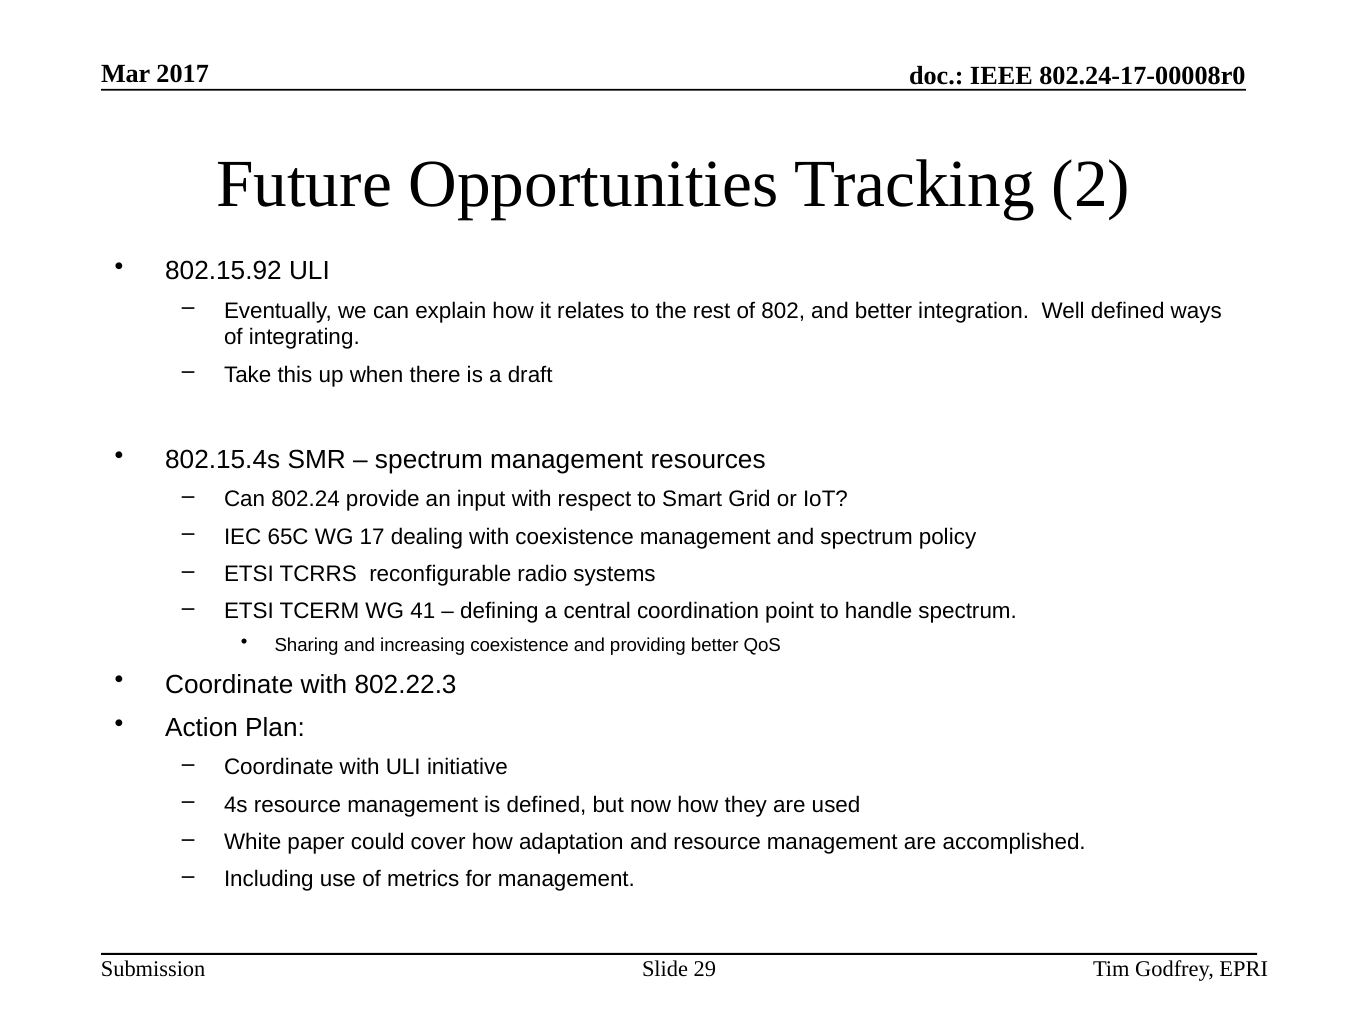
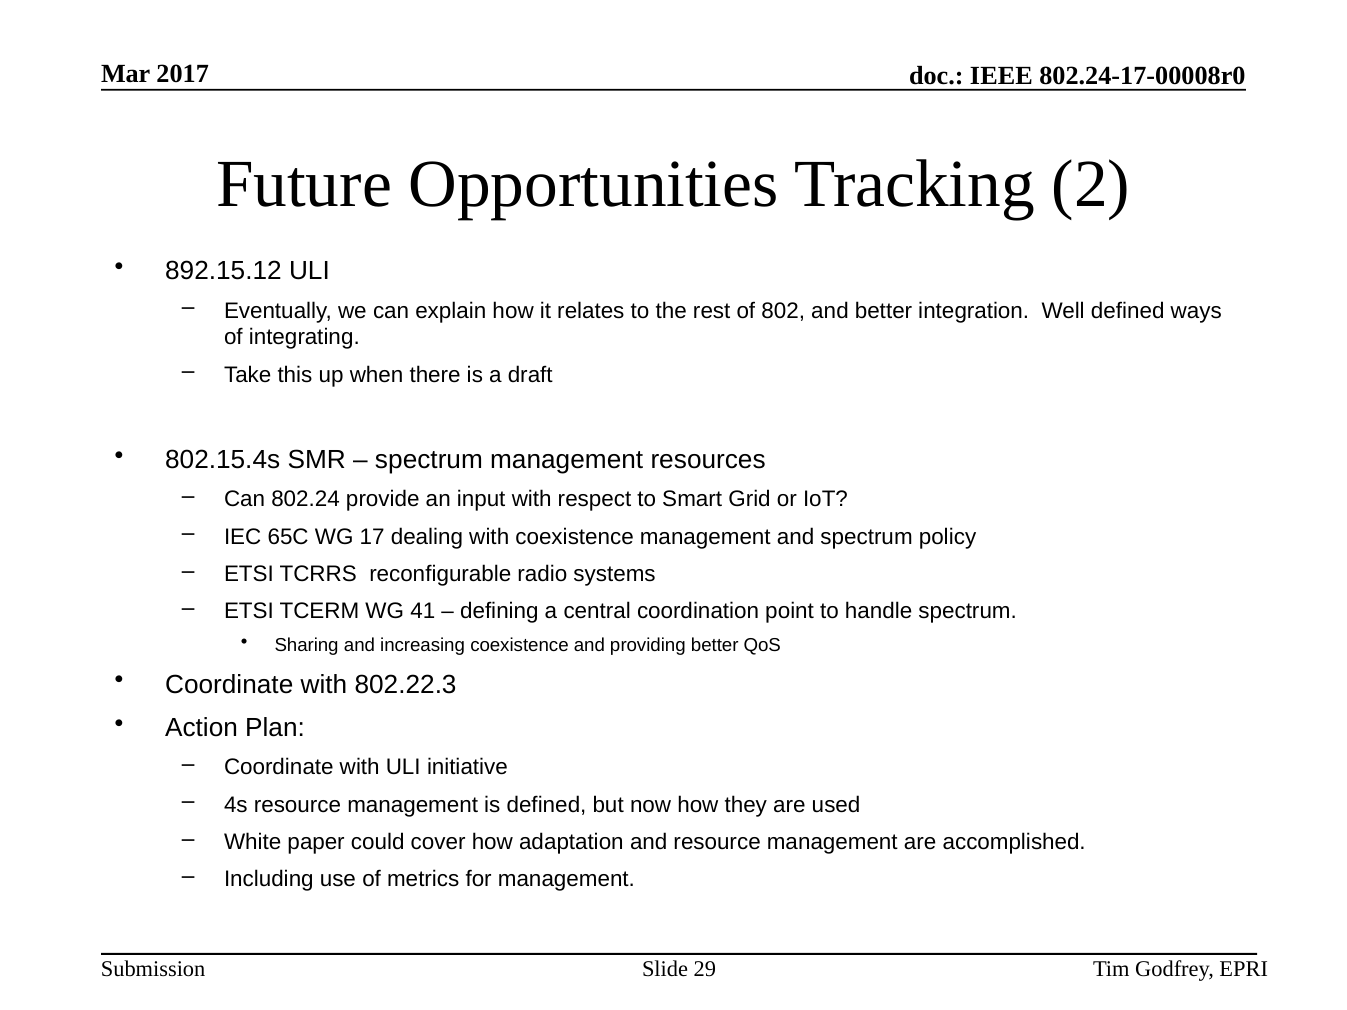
802.15.92: 802.15.92 -> 892.15.12 (223, 271)
